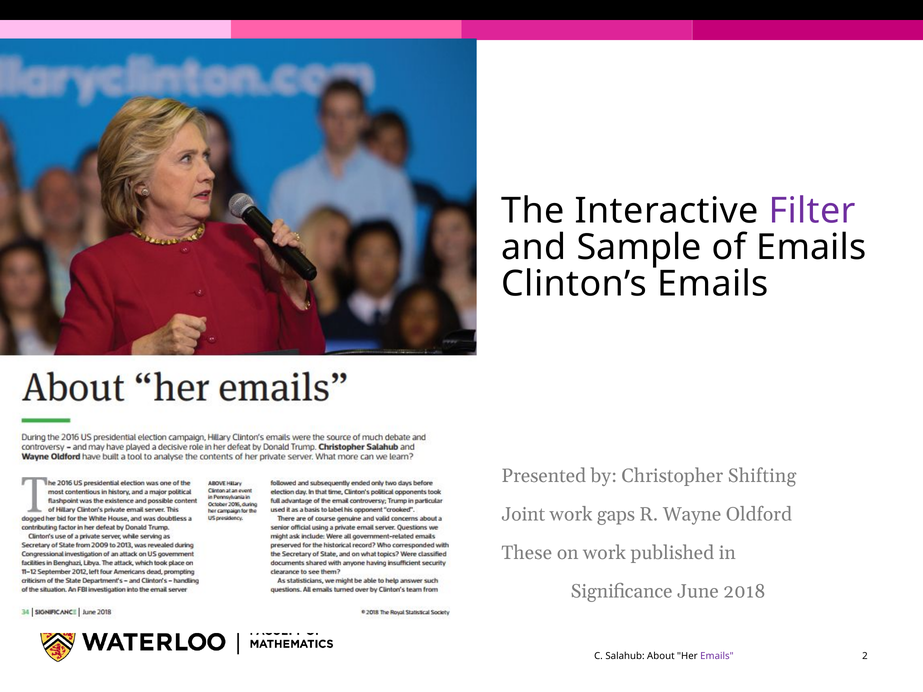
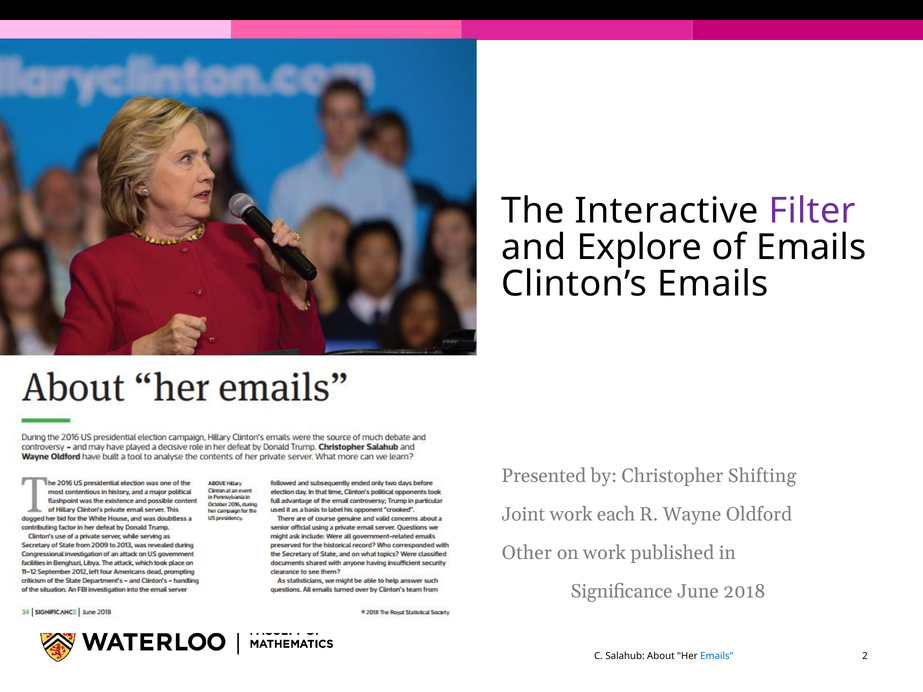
Sample: Sample -> Explore (639, 248)
gaps: gaps -> each (616, 515)
These: These -> Other (527, 553)
Emails colour: purple -> blue (717, 656)
